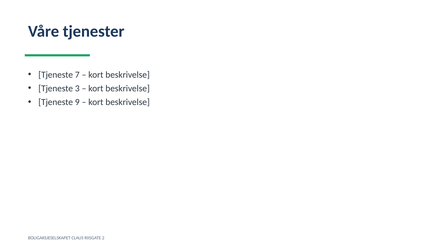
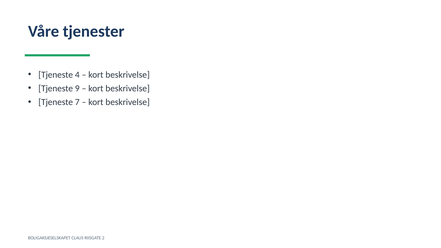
7: 7 -> 4 (77, 75)
3: 3 -> 9 (77, 88)
9: 9 -> 7 (77, 102)
